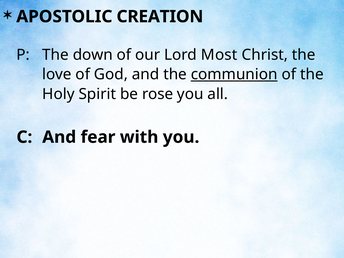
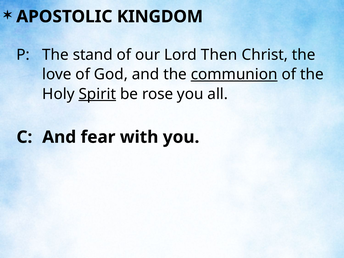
CREATION: CREATION -> KINGDOM (160, 17)
down: down -> stand (93, 55)
Most: Most -> Then (219, 55)
Spirit underline: none -> present (97, 94)
